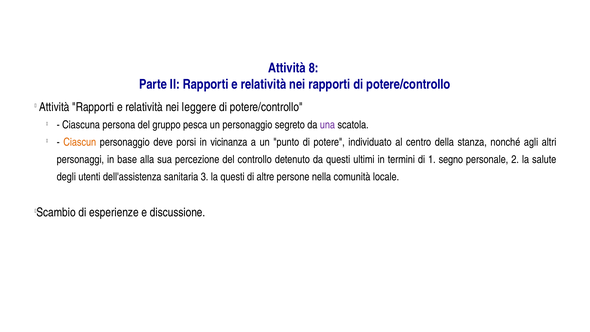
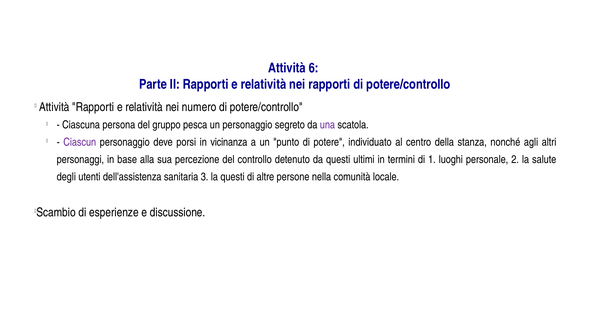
8: 8 -> 6 (314, 68)
leggere: leggere -> numero (199, 107)
Ciascun colour: orange -> purple (80, 142)
segno: segno -> luoghi (451, 159)
